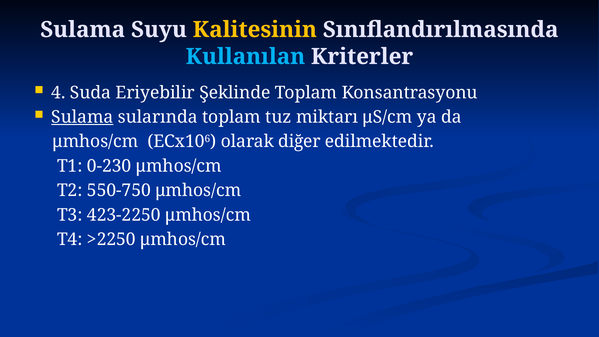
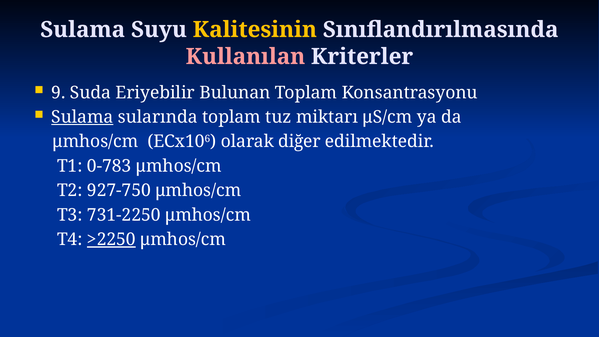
Kullanılan colour: light blue -> pink (245, 57)
4: 4 -> 9 (58, 93)
Şeklinde: Şeklinde -> Bulunan (235, 93)
0-230: 0-230 -> 0-783 (109, 166)
550-750: 550-750 -> 927-750 (119, 190)
423-2250: 423-2250 -> 731-2250 (124, 215)
>2250 underline: none -> present (111, 239)
